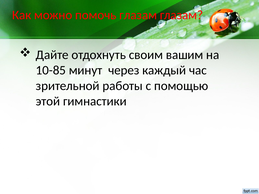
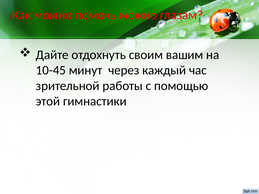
помочь глазам: глазам -> можно (138, 15)
10-85: 10-85 -> 10-45 (51, 70)
